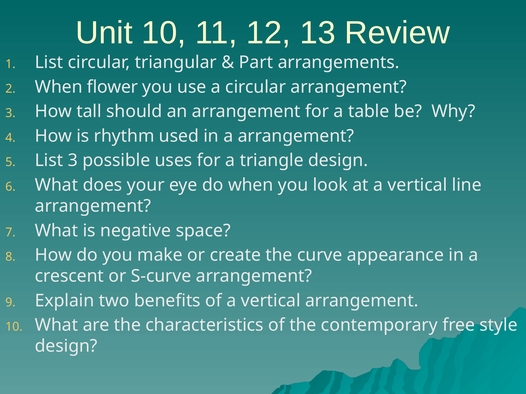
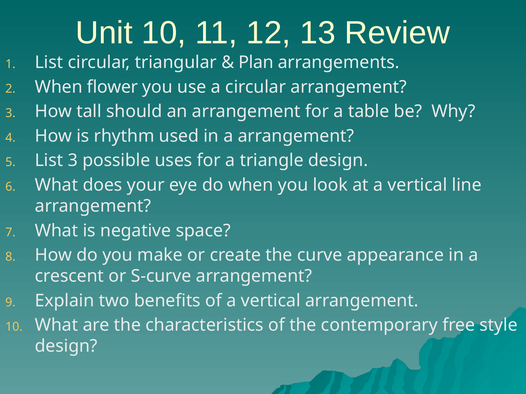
Part: Part -> Plan (256, 63)
